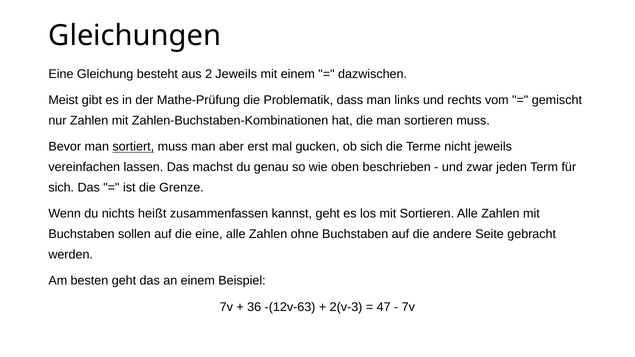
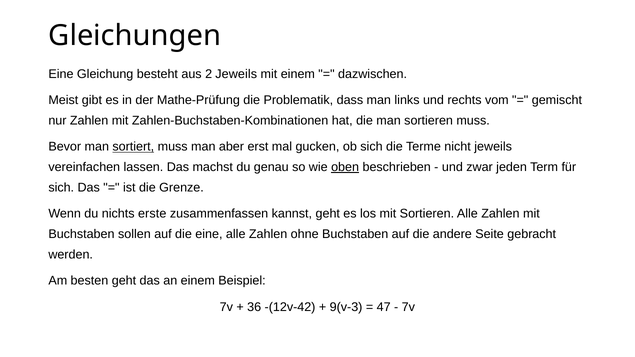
oben underline: none -> present (345, 167)
heißt: heißt -> erste (152, 214)
-(12v-63: -(12v-63 -> -(12v-42 (290, 307)
2(v-3: 2(v-3 -> 9(v-3 (346, 307)
